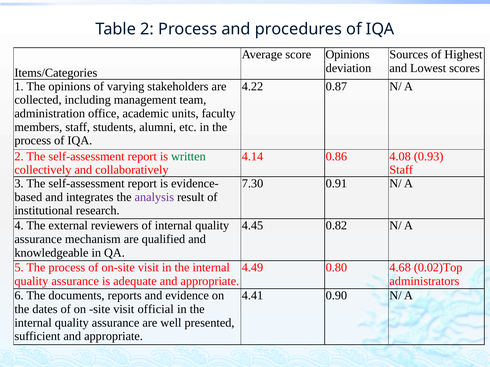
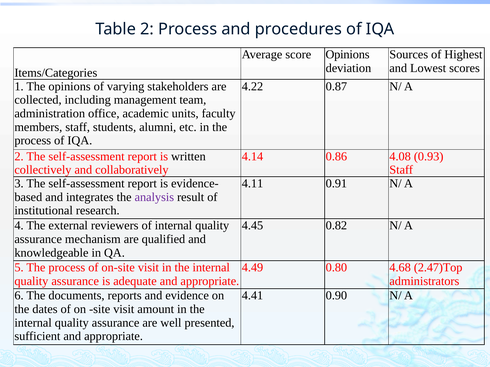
written colour: green -> black (188, 157)
7.30: 7.30 -> 4.11 (253, 184)
0.02)Top: 0.02)Top -> 2.47)Top (438, 268)
official: official -> amount (156, 310)
